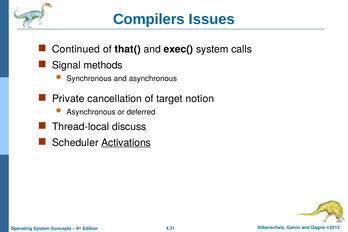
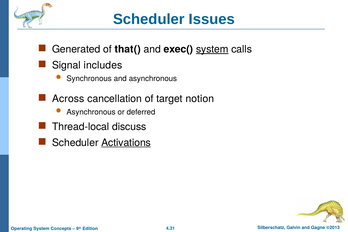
Compilers: Compilers -> Scheduler (149, 19)
Continued: Continued -> Generated (76, 49)
system underline: none -> present (212, 49)
methods: methods -> includes (103, 65)
Private: Private -> Across (68, 99)
